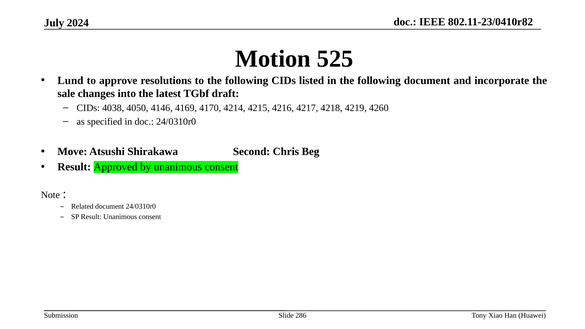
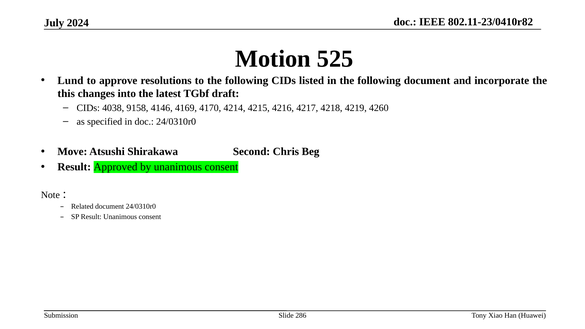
sale: sale -> this (66, 94)
4050: 4050 -> 9158 (137, 108)
